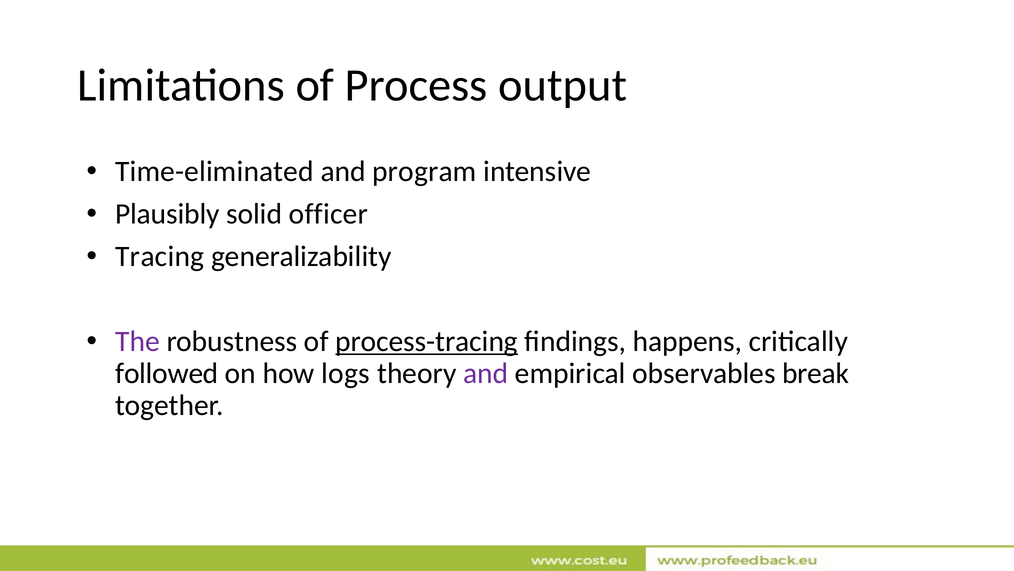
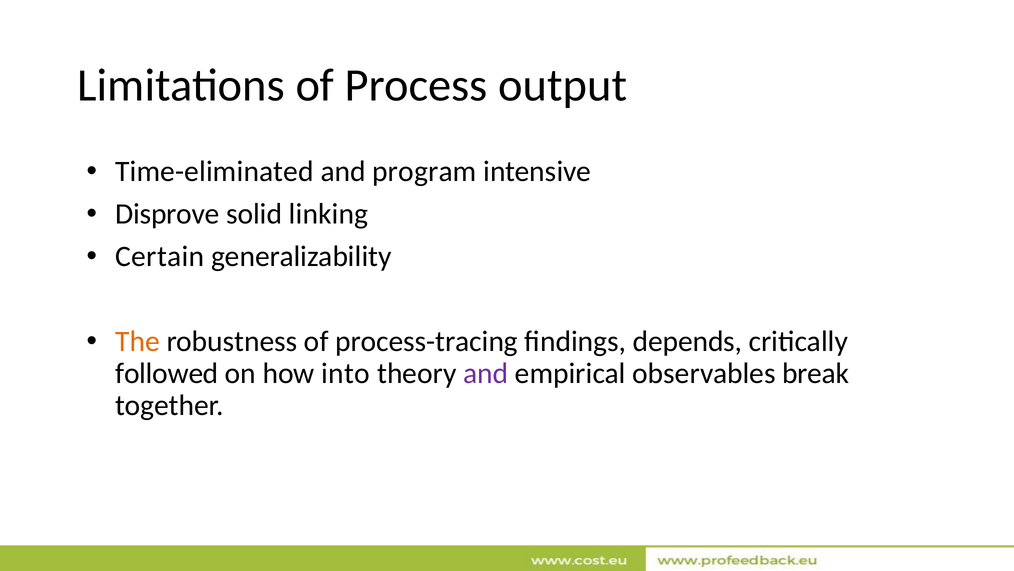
Plausibly: Plausibly -> Disprove (167, 214)
officer: officer -> linking (329, 214)
Tracing: Tracing -> Certain (160, 256)
The colour: purple -> orange (138, 341)
process-tracing underline: present -> none (427, 341)
happens: happens -> depends (687, 341)
logs: logs -> into (346, 373)
